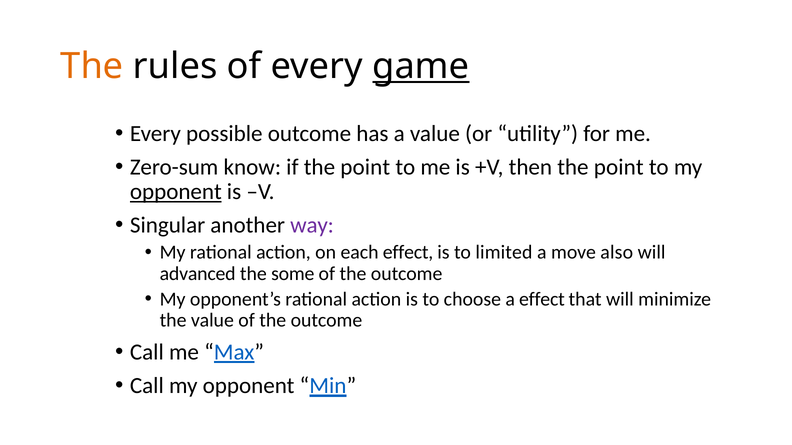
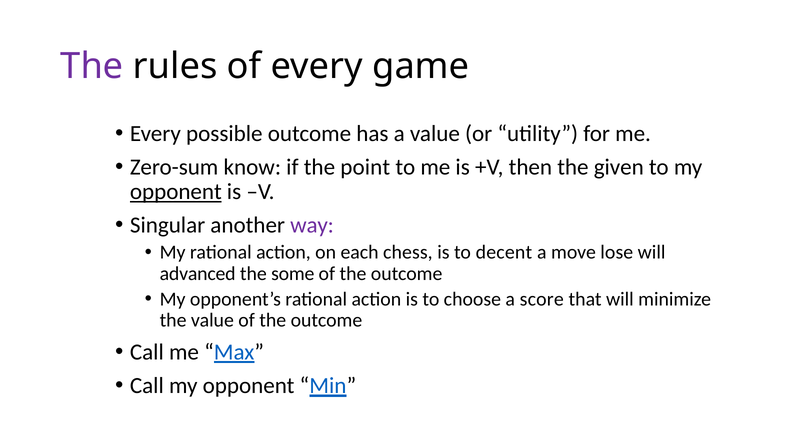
The colour: orange -> purple (92, 67)
game underline: present -> none (421, 67)
then the point: point -> given (619, 167)
each effect: effect -> chess (408, 253)
limited: limited -> decent (504, 253)
also: also -> lose (617, 253)
a effect: effect -> score (542, 299)
